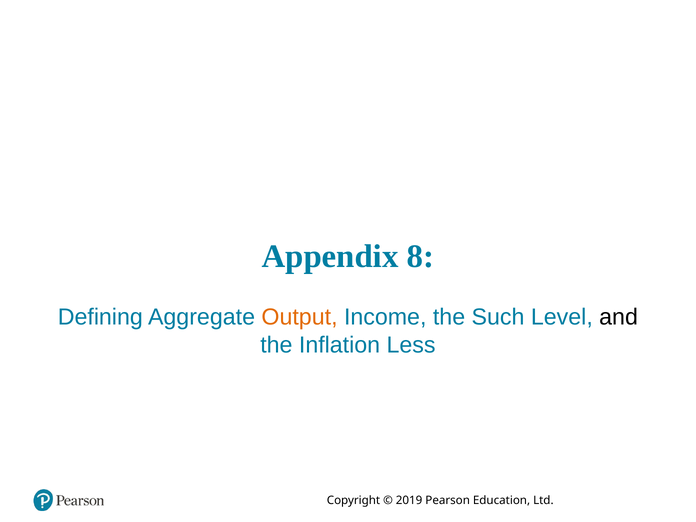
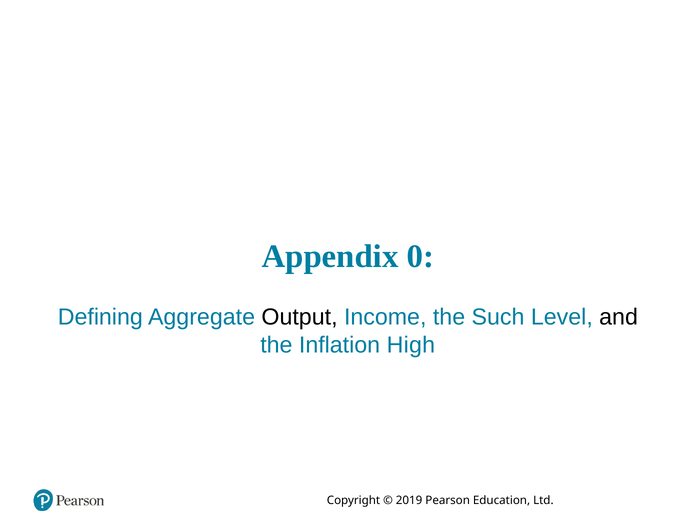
8: 8 -> 0 (420, 257)
Output colour: orange -> black (300, 317)
Less: Less -> High (411, 345)
